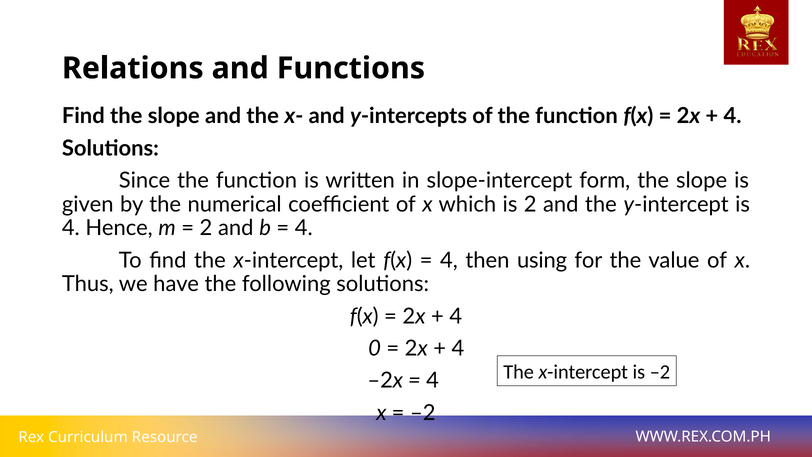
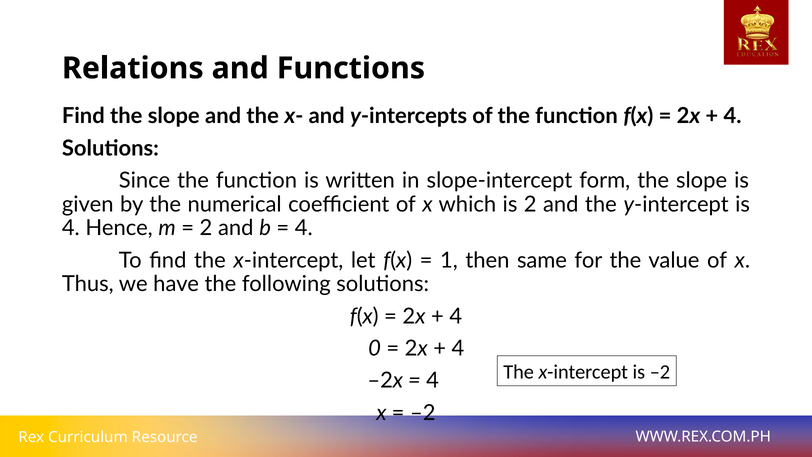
4: 4 -> 1 (449, 260)
using: using -> same (542, 260)
